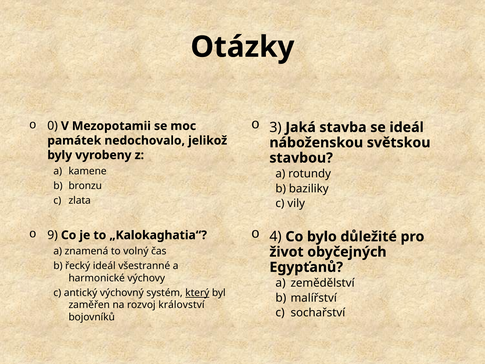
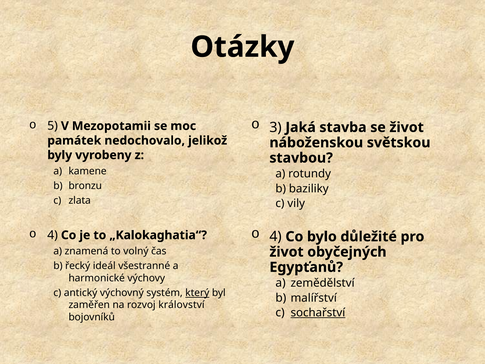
se ideál: ideál -> život (407, 127)
0: 0 -> 5 (53, 126)
9: 9 -> 4 (53, 235)
sochařství underline: none -> present (318, 312)
